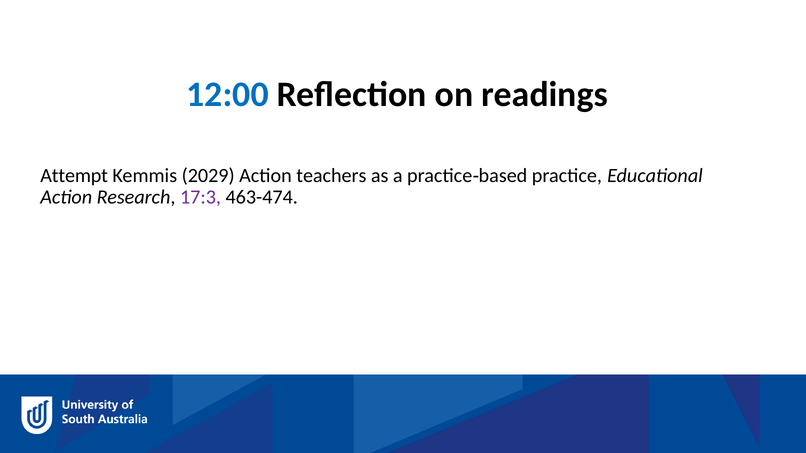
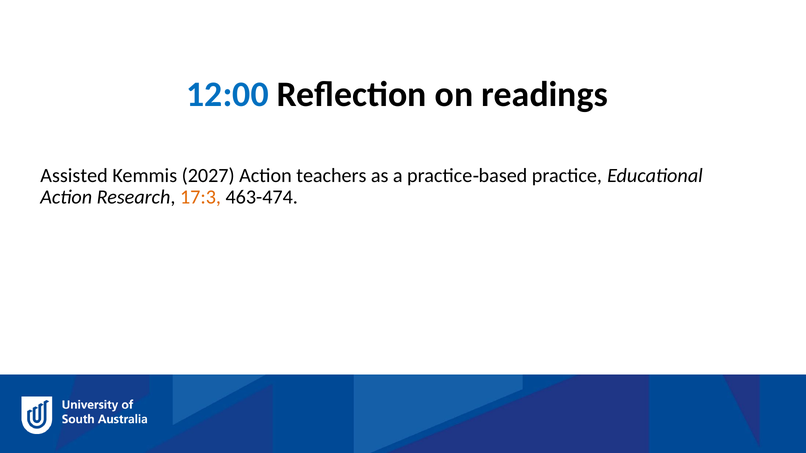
Attempt: Attempt -> Assisted (74, 176)
2029: 2029 -> 2027 (208, 176)
17:3 colour: purple -> orange (201, 197)
